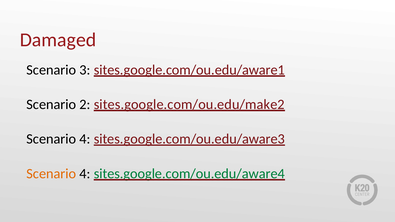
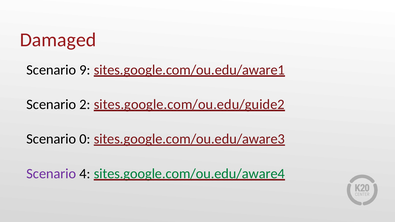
3: 3 -> 9 (85, 70)
sites.google.com/ou.edu/make2: sites.google.com/ou.edu/make2 -> sites.google.com/ou.edu/guide2 (189, 105)
4: 4 -> 0 (85, 139)
Scenario colour: orange -> purple (51, 174)
